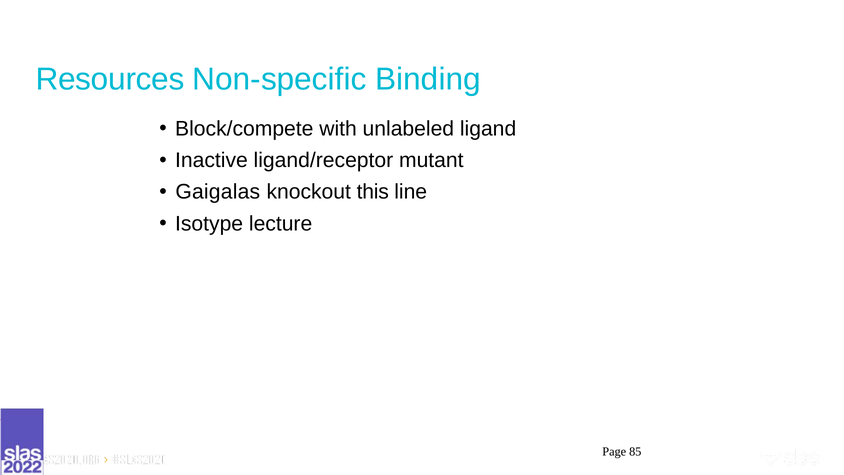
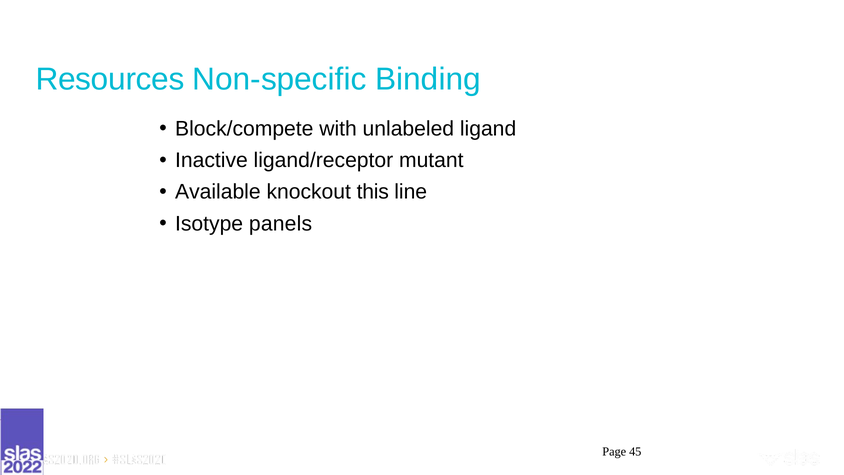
Gaigalas: Gaigalas -> Available (218, 192)
lecture: lecture -> panels (281, 223)
85: 85 -> 45 (635, 451)
